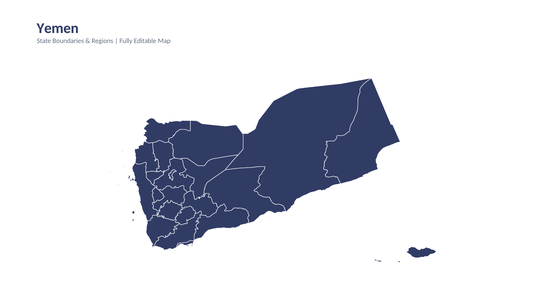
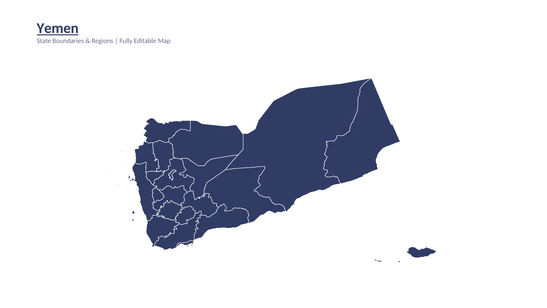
Yemen underline: none -> present (58, 28)
